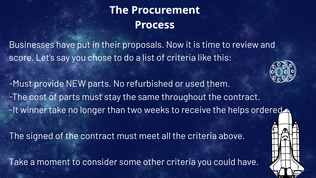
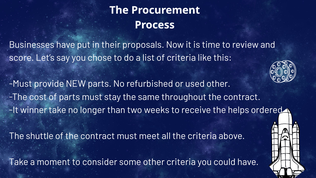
used them: them -> other (218, 84)
signed: signed -> shuttle (40, 136)
